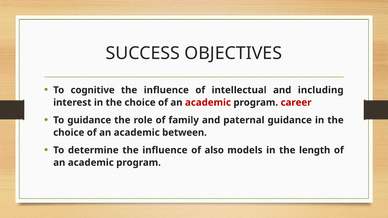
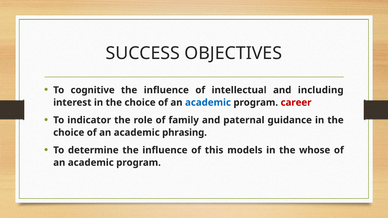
academic colour: red -> blue (208, 103)
To guidance: guidance -> indicator (89, 120)
between: between -> phrasing (185, 133)
also: also -> this (214, 150)
length: length -> whose (315, 150)
